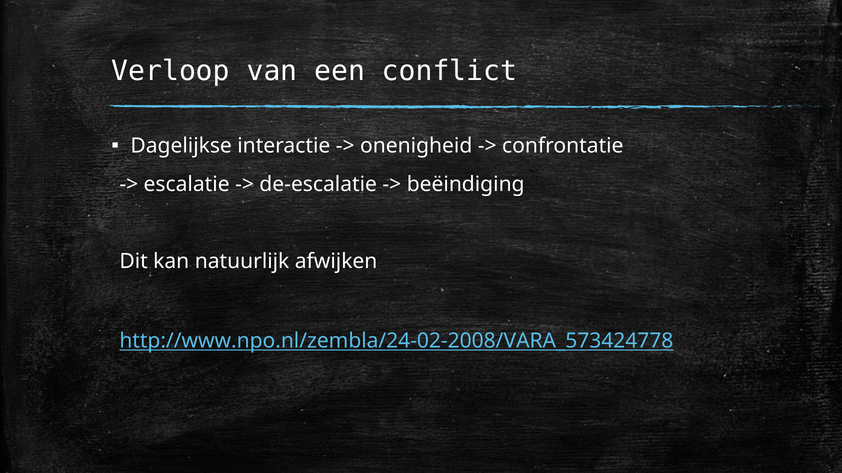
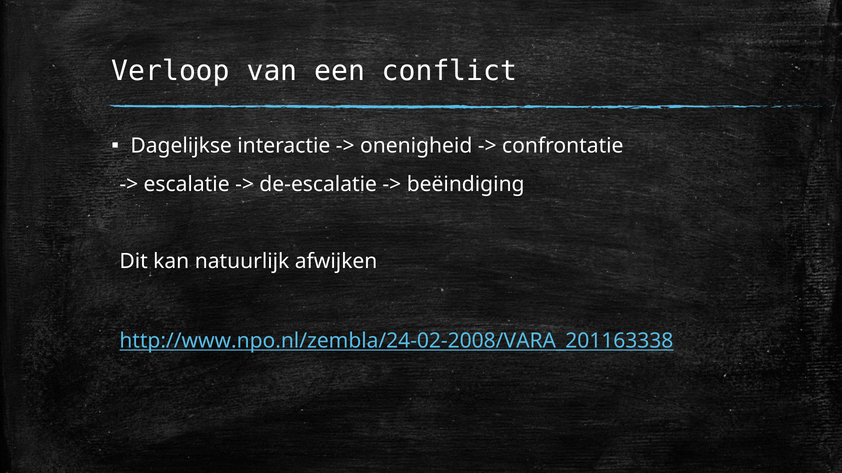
http://www.npo.nl/zembla/24-02-2008/VARA_573424778: http://www.npo.nl/zembla/24-02-2008/VARA_573424778 -> http://www.npo.nl/zembla/24-02-2008/VARA_201163338 (396, 341)
